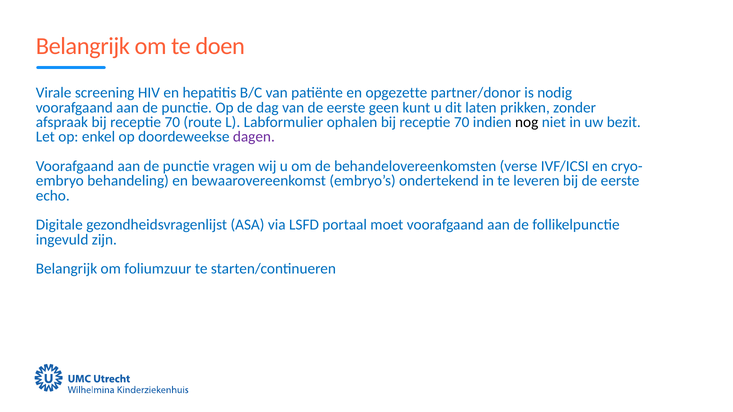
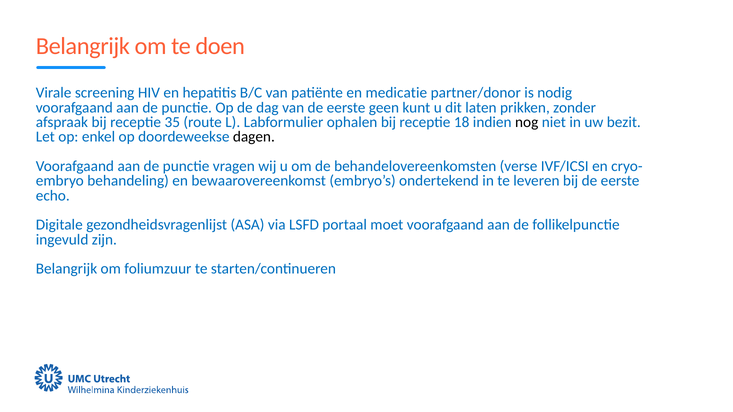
opgezette: opgezette -> medicatie (396, 93)
afspraak bij receptie 70: 70 -> 35 (172, 122)
ophalen bij receptie 70: 70 -> 18 (462, 122)
dagen colour: purple -> black (254, 137)
